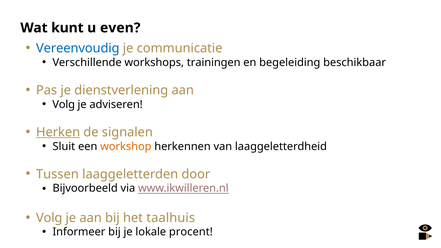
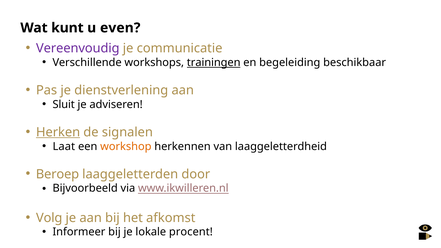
Vereenvoudig colour: blue -> purple (78, 48)
trainingen underline: none -> present (214, 63)
Volg: Volg -> Sluit (64, 105)
Sluit: Sluit -> Laat (64, 146)
Tussen: Tussen -> Beroep (58, 174)
taalhuis: taalhuis -> afkomst (171, 218)
